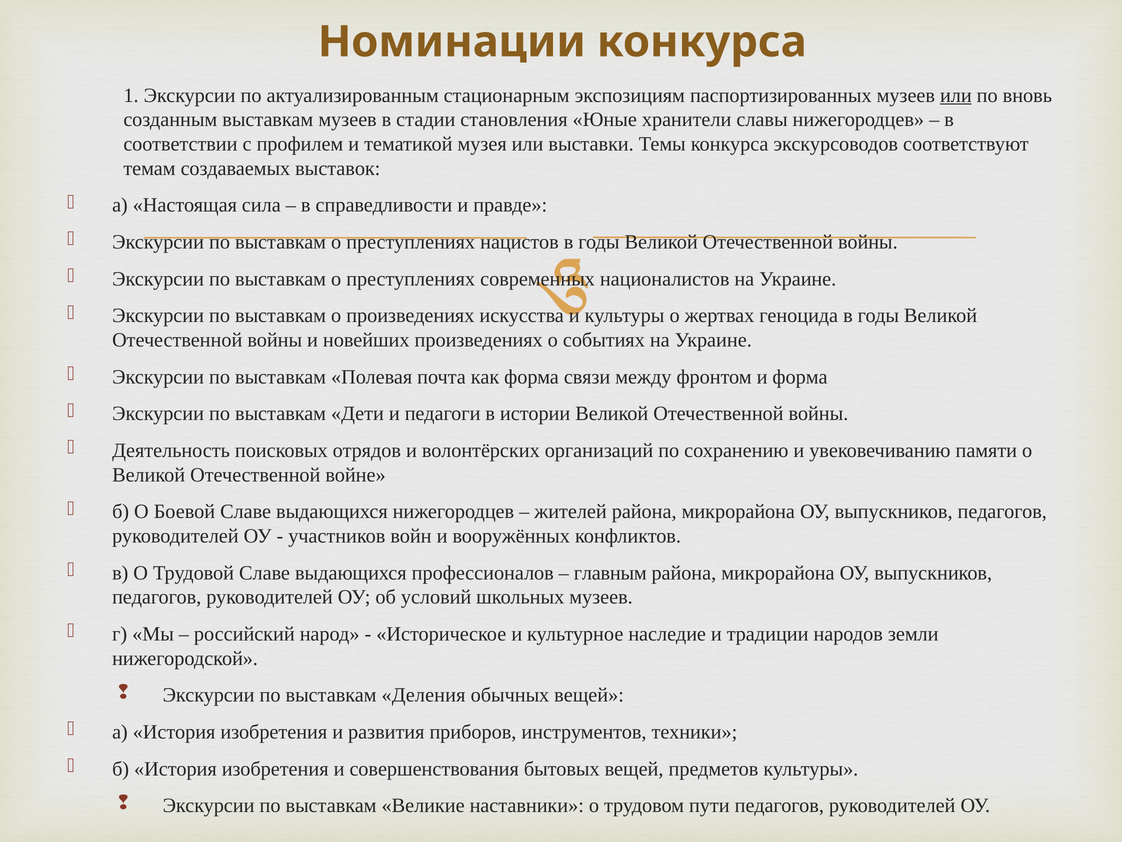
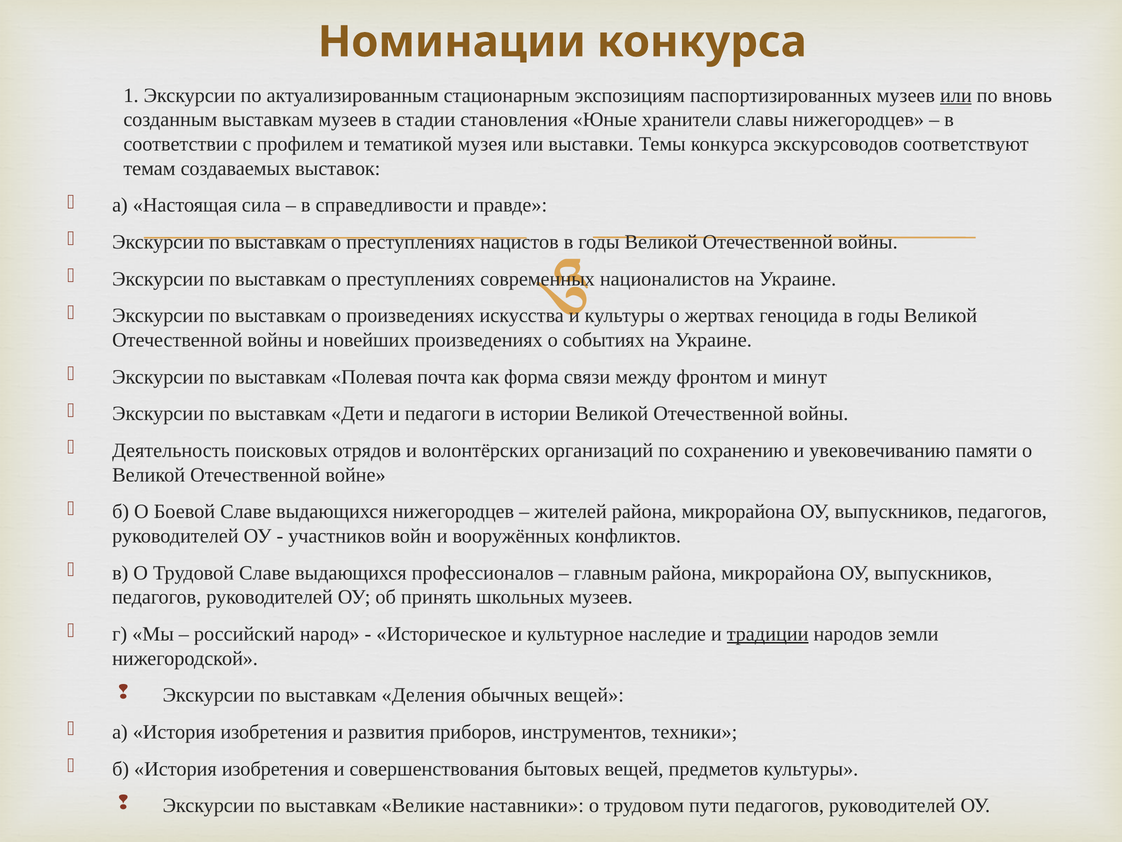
и форма: форма -> минут (800, 377)
условий: условий -> принять (436, 597)
традиции underline: none -> present (768, 634)
